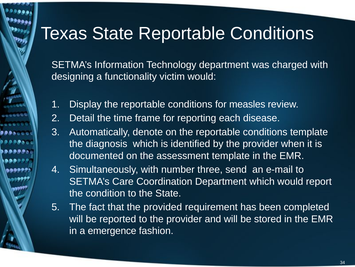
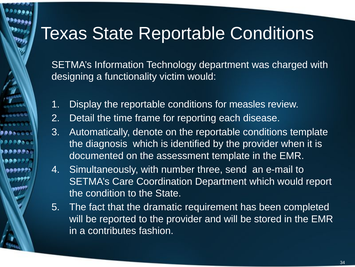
provided: provided -> dramatic (163, 207)
emergence: emergence -> contributes (112, 230)
